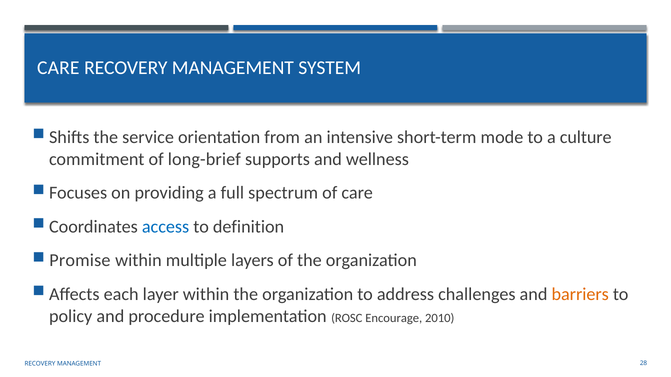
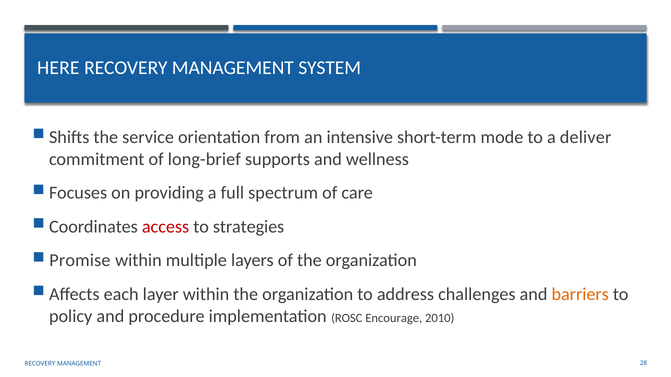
CARE: CARE -> HERE (58, 68)
culture: culture -> deliver (586, 137)
access colour: blue -> red (166, 227)
definition: definition -> strategies (249, 227)
